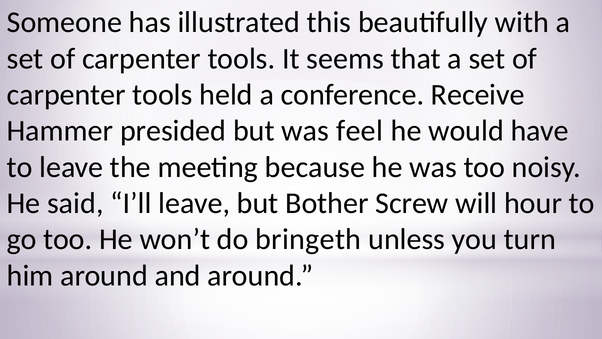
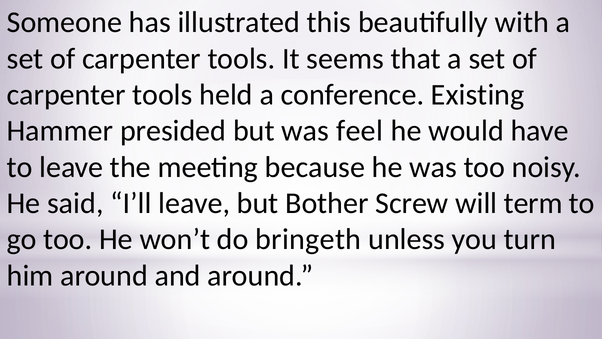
Receive: Receive -> Existing (478, 95)
hour: hour -> term (533, 203)
